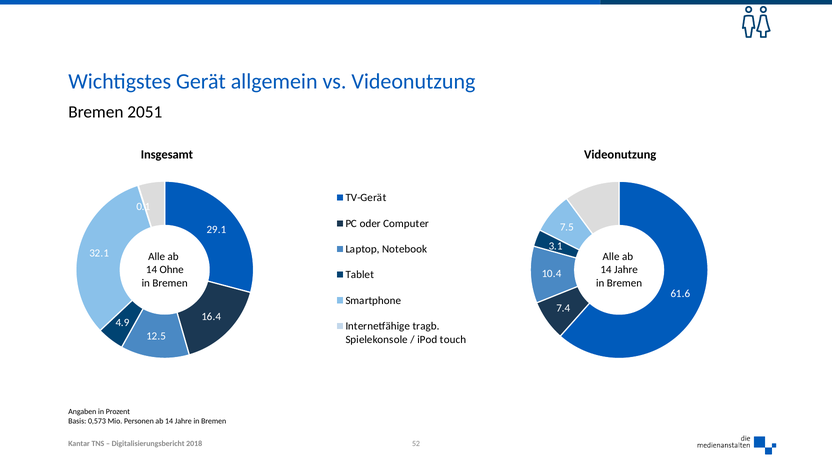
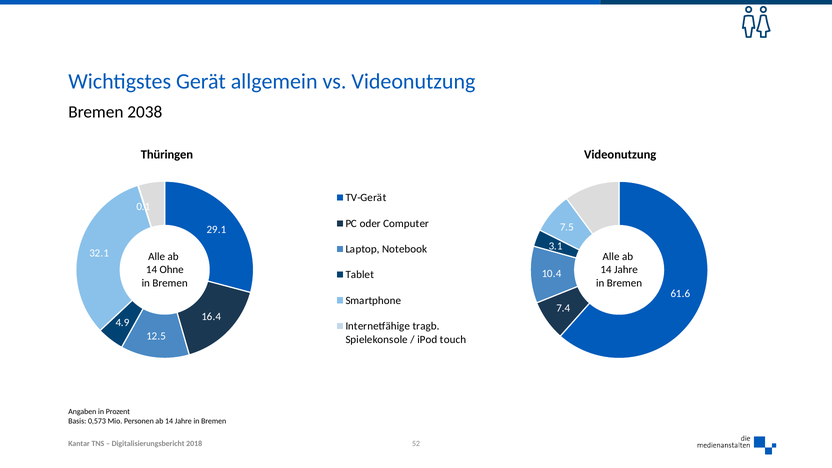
2051: 2051 -> 2038 (145, 112)
Insgesamt: Insgesamt -> Thüringen (167, 155)
